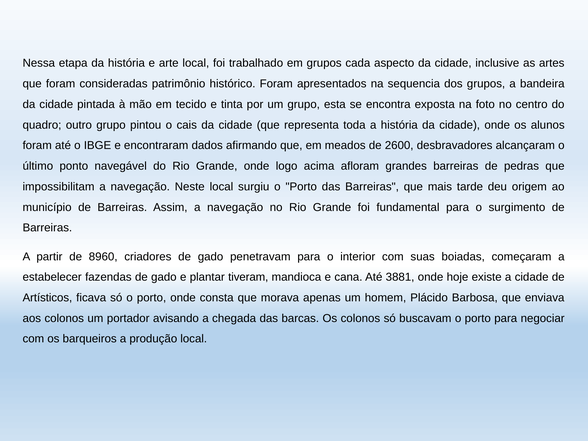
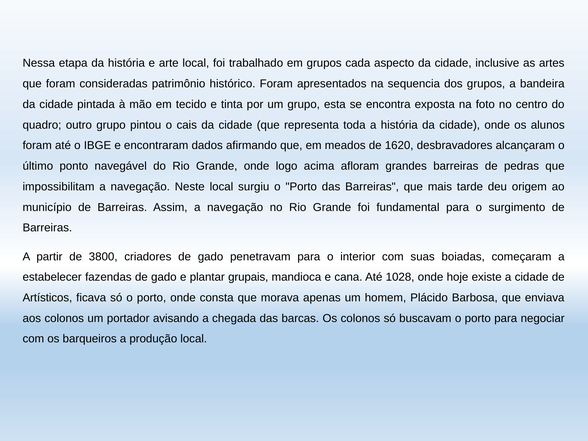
2600: 2600 -> 1620 (399, 145)
8960: 8960 -> 3800 (103, 257)
tiveram: tiveram -> grupais (248, 277)
3881: 3881 -> 1028 (400, 277)
